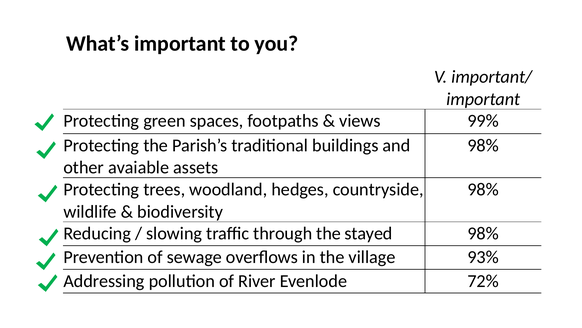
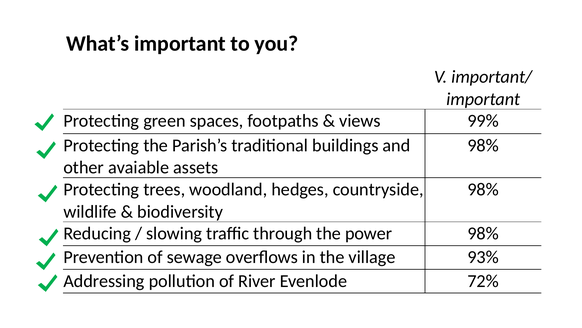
stayed: stayed -> power (369, 233)
